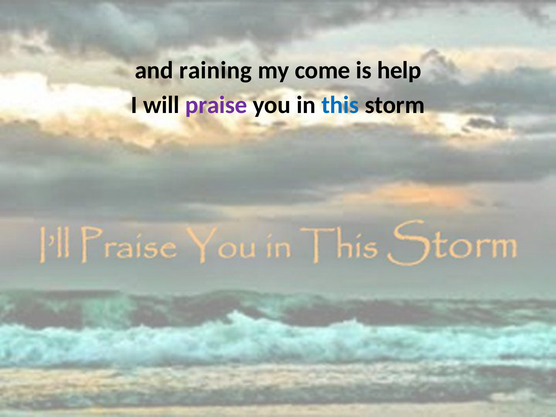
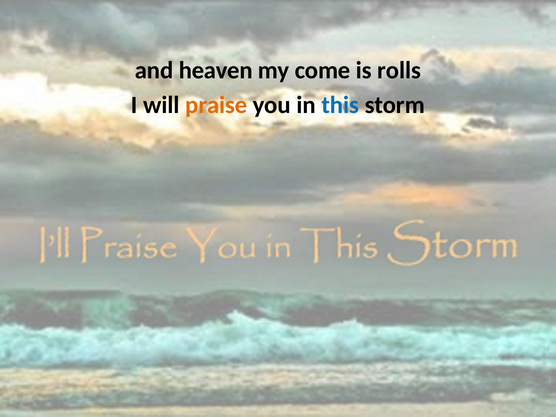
raining: raining -> heaven (216, 70)
help: help -> rolls (399, 70)
praise colour: purple -> orange (216, 105)
